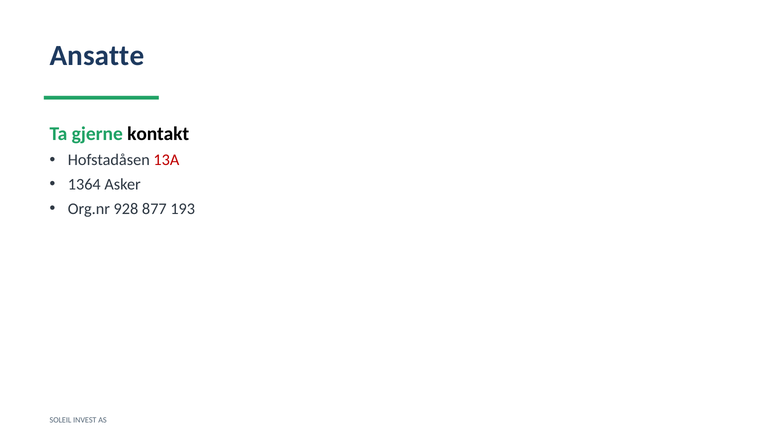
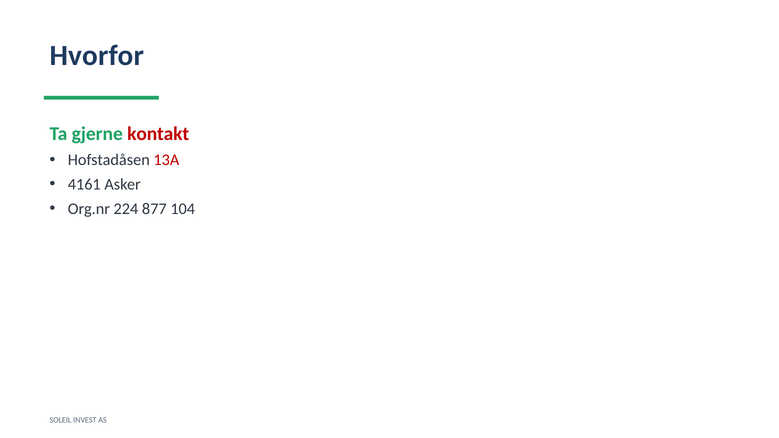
Ansatte: Ansatte -> Hvorfor (97, 56)
kontakt colour: black -> red (158, 134)
1364: 1364 -> 4161 (84, 185)
928: 928 -> 224 (126, 209)
193: 193 -> 104 (183, 209)
